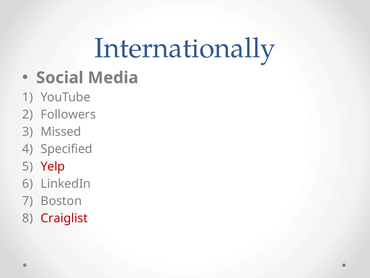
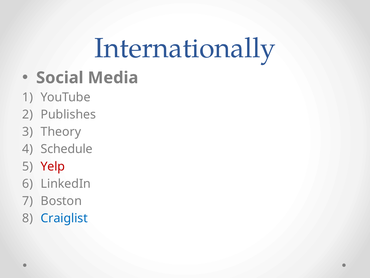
Followers: Followers -> Publishes (68, 114)
Missed: Missed -> Theory (61, 132)
Specified: Specified -> Schedule (67, 149)
Craiglist colour: red -> blue (64, 218)
